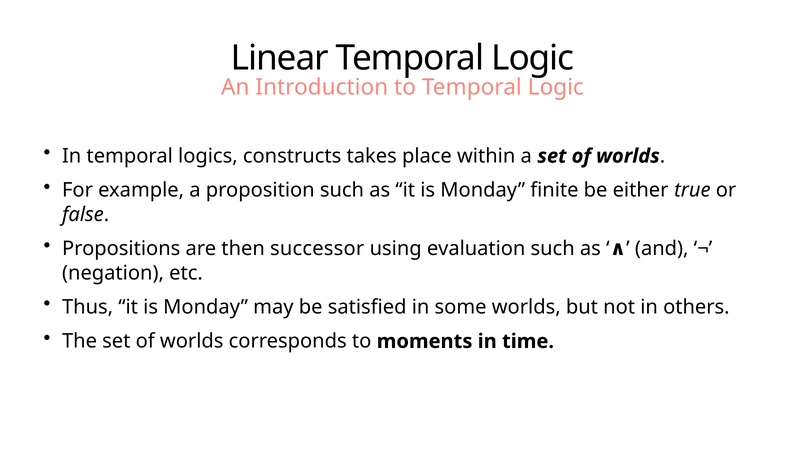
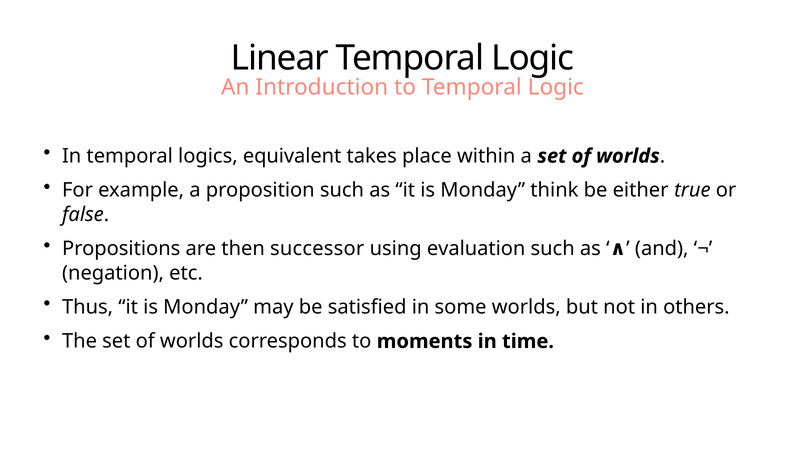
constructs: constructs -> equivalent (292, 156)
finite: finite -> think (554, 190)
